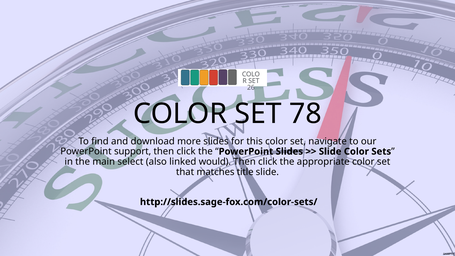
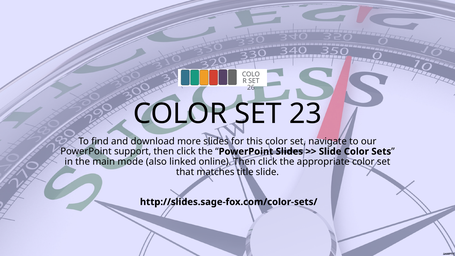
78: 78 -> 23 (305, 114)
select: select -> mode (130, 162)
would: would -> online (215, 162)
